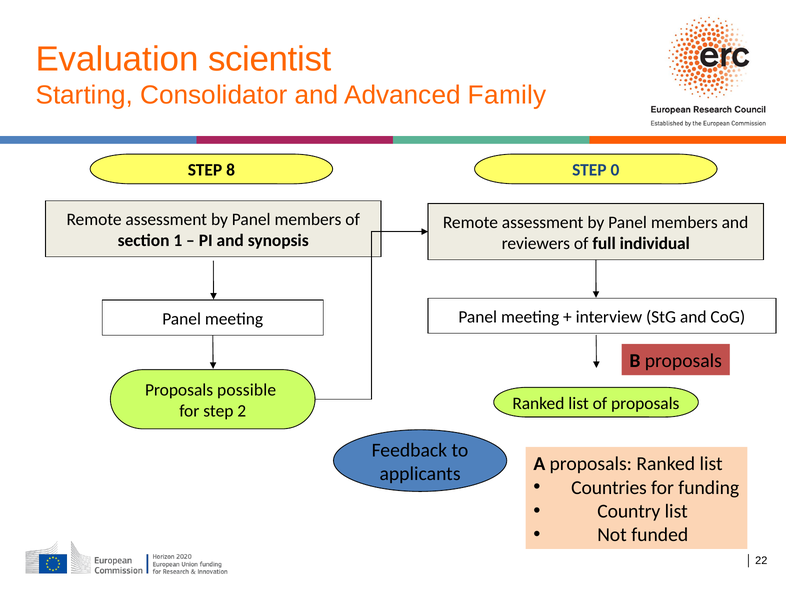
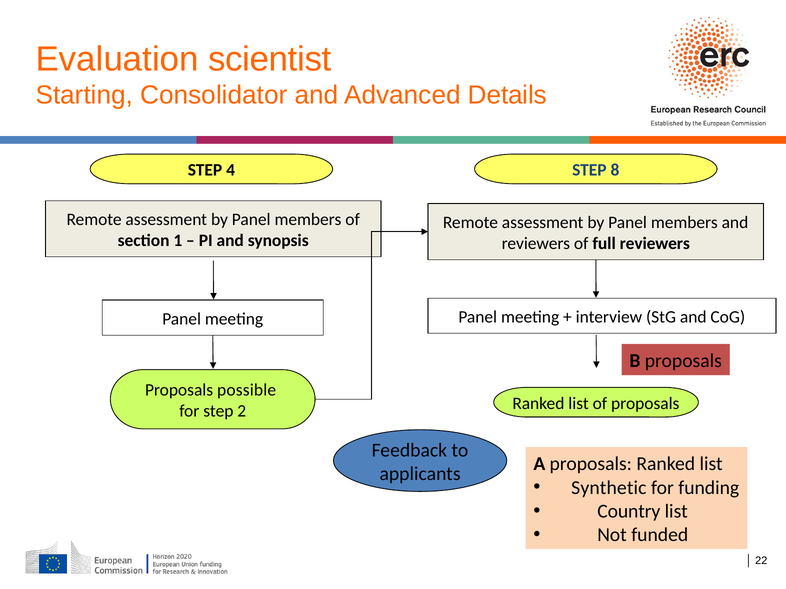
Family: Family -> Details (507, 95)
8: 8 -> 4 (231, 170)
0: 0 -> 8 (615, 170)
full individual: individual -> reviewers (655, 244)
Countries: Countries -> Synthetic (609, 488)
